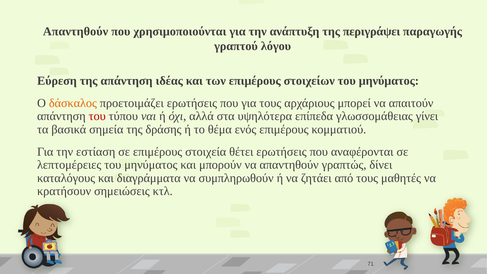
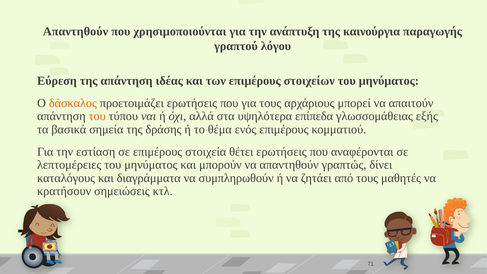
περιγράψει: περιγράψει -> καινούργια (372, 31)
του colour: red -> orange (97, 116)
γίνει: γίνει -> εξής (427, 116)
